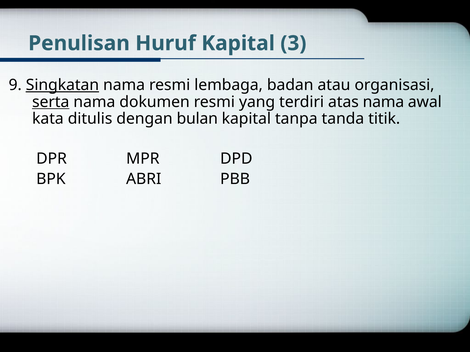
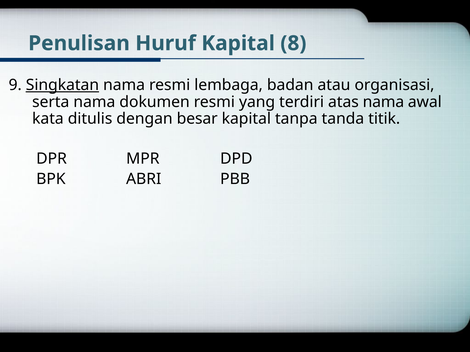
3: 3 -> 8 (293, 43)
serta underline: present -> none (51, 102)
bulan: bulan -> besar (197, 119)
